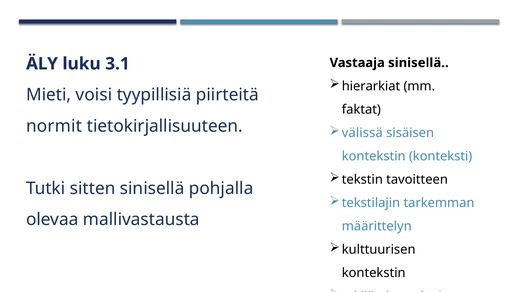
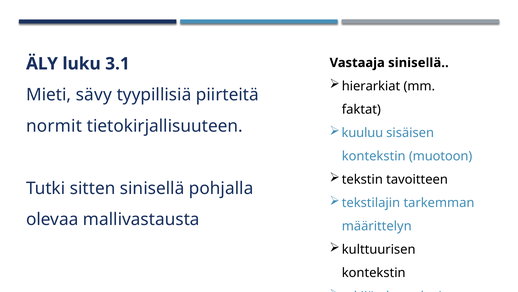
voisi: voisi -> sävy (94, 95)
välissä: välissä -> kuuluu (362, 133)
konteksti: konteksti -> muotoon (441, 156)
